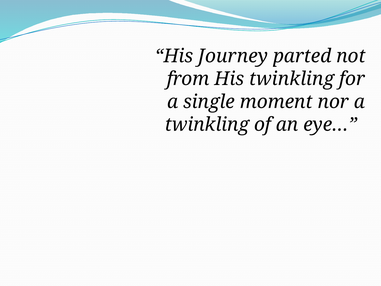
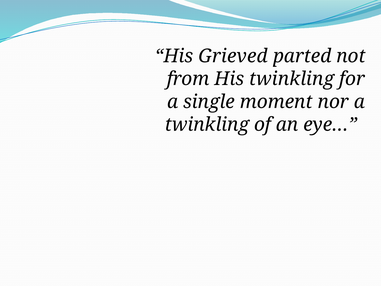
Journey: Journey -> Grieved (233, 56)
